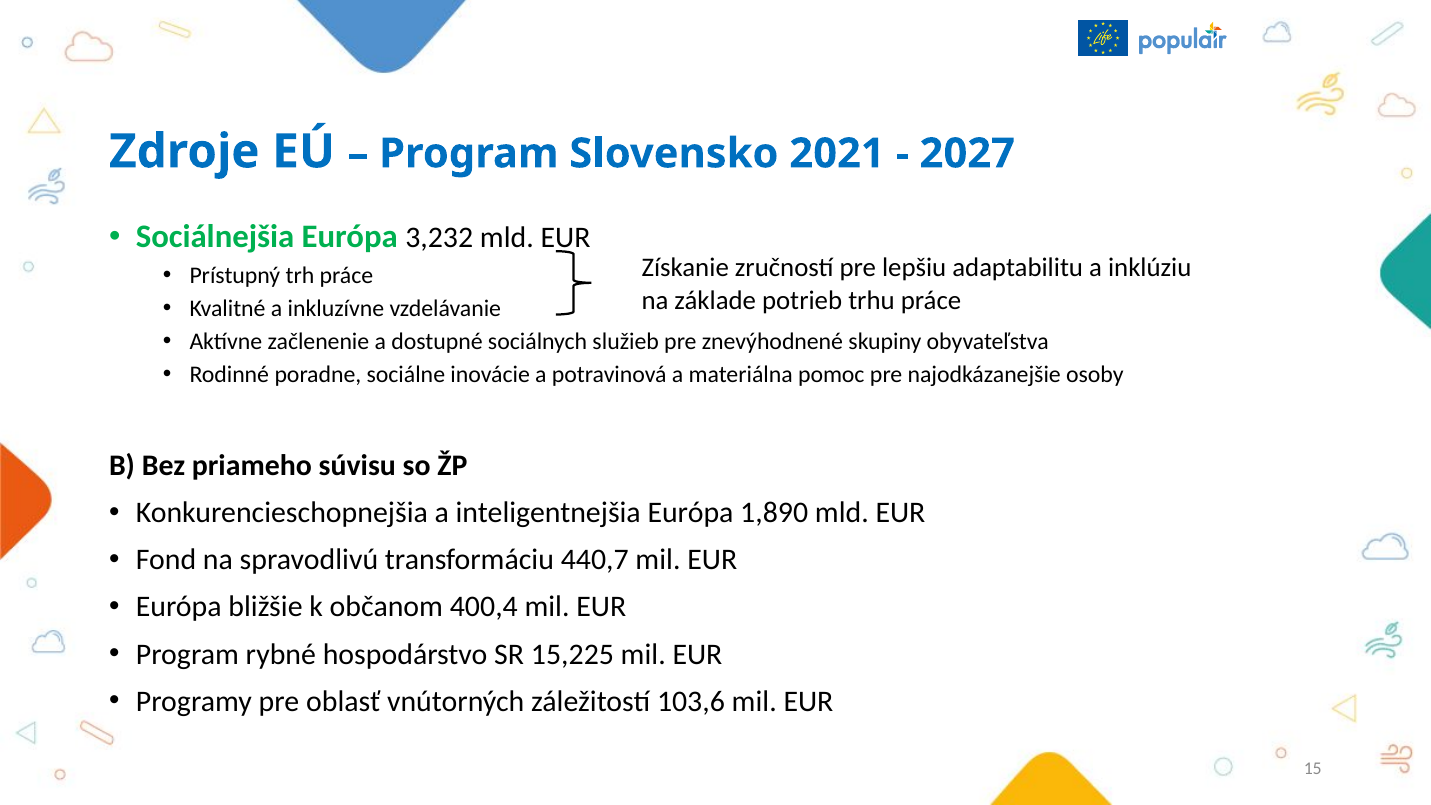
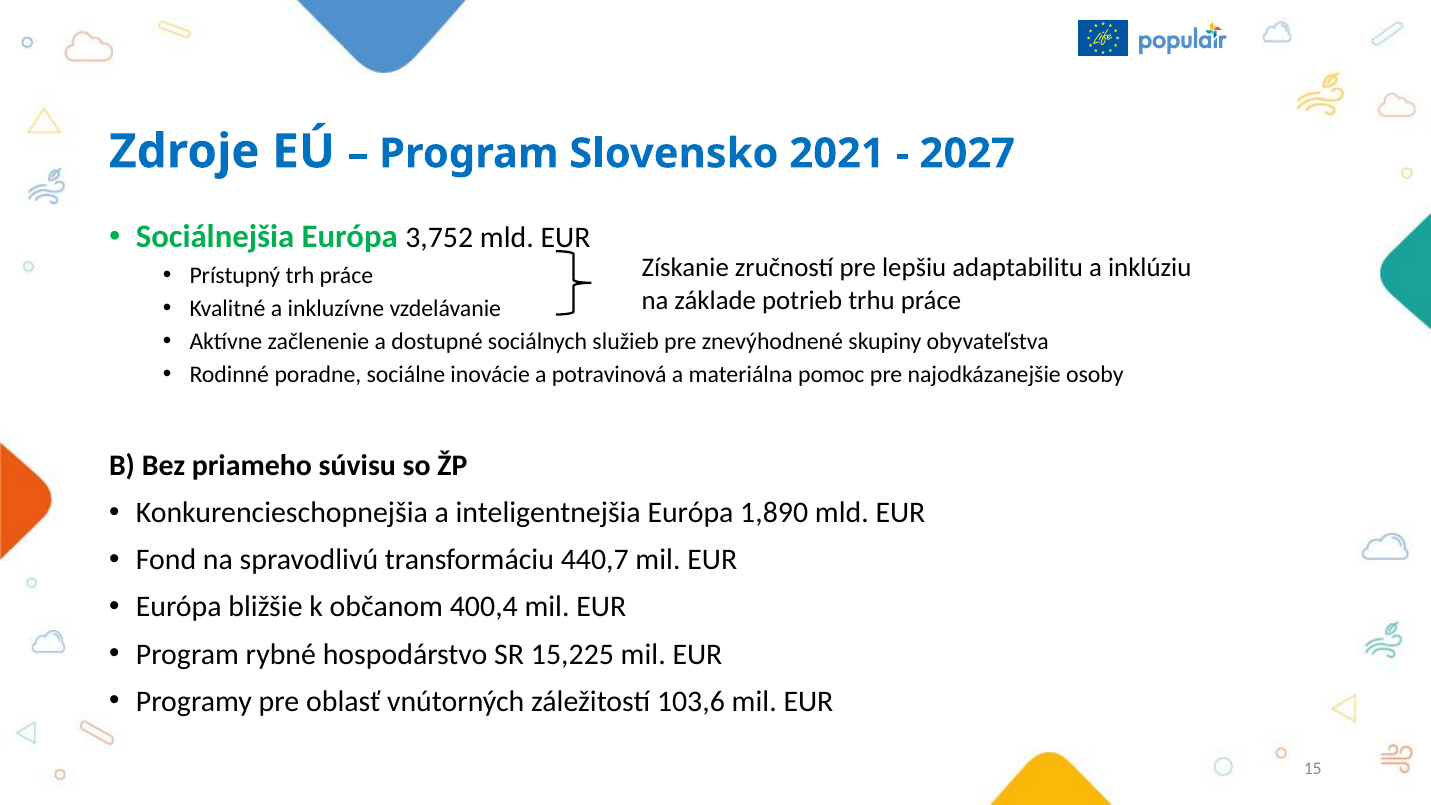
3,232: 3,232 -> 3,752 (439, 238)
